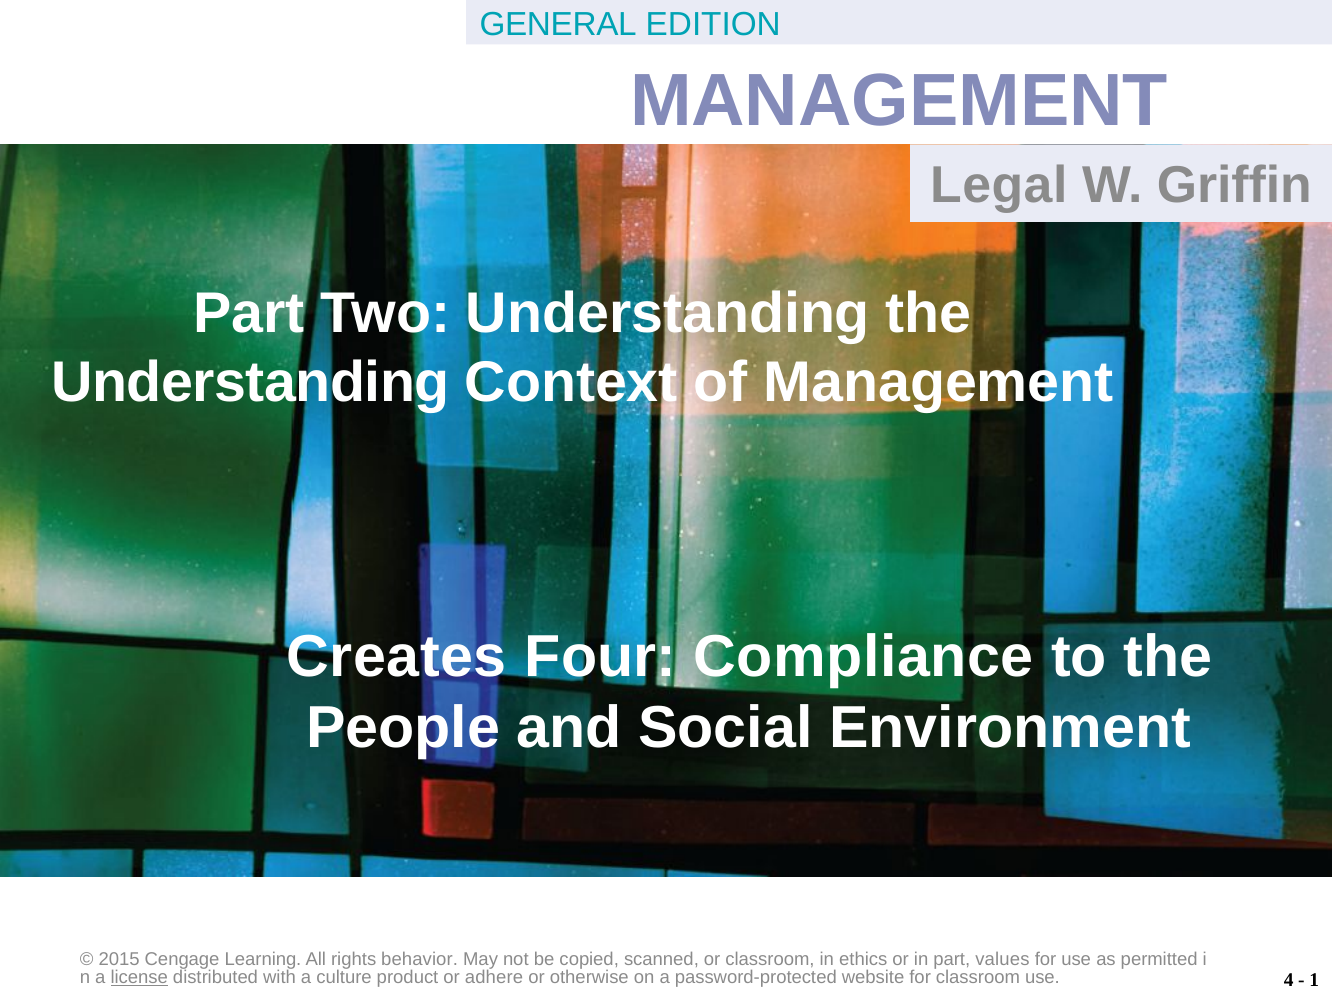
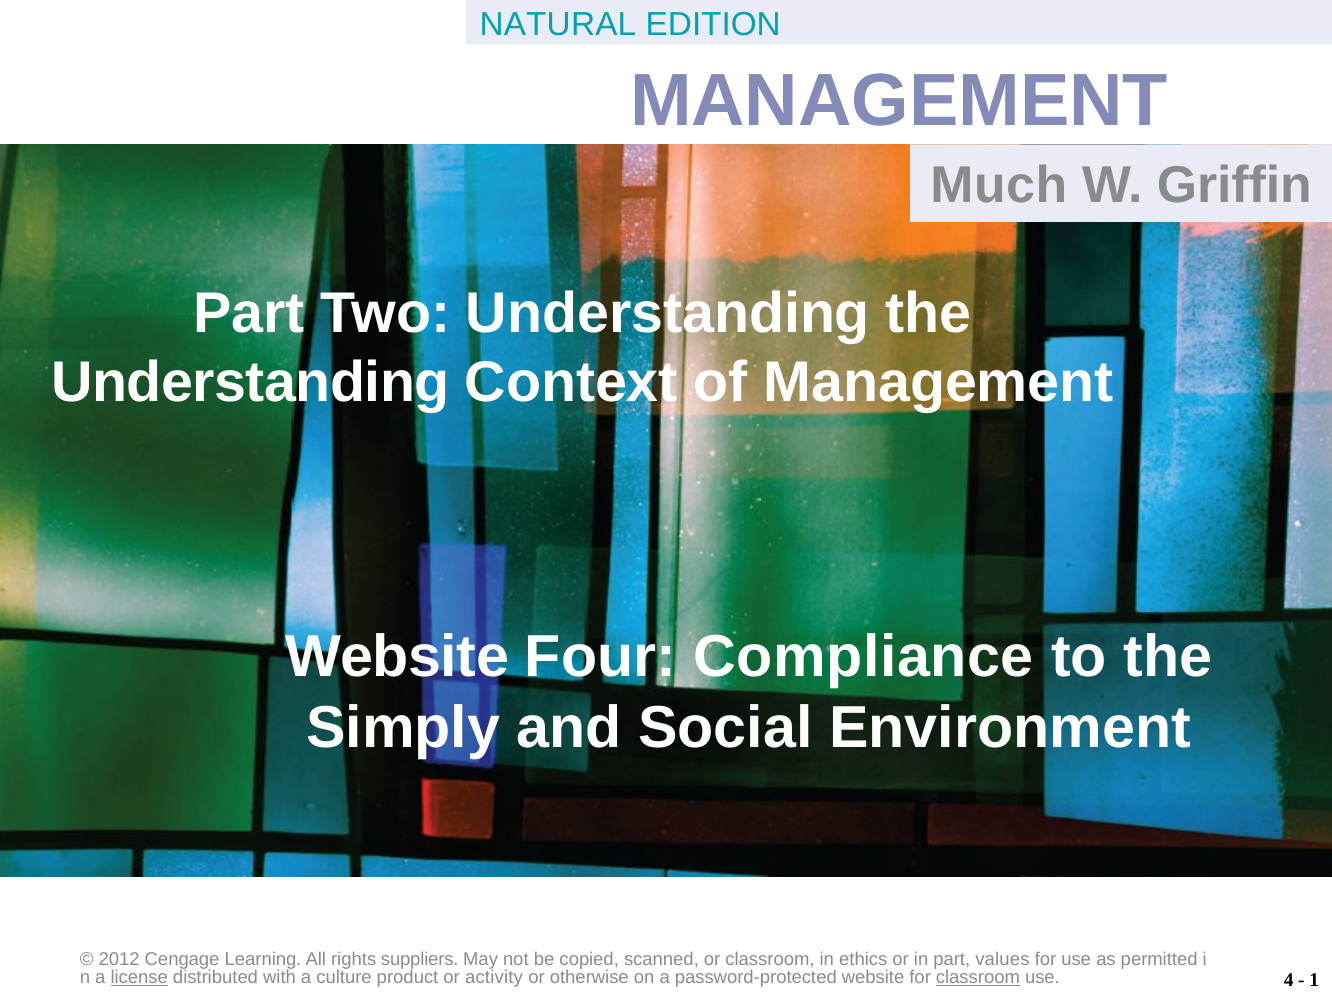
GENERAL: GENERAL -> NATURAL (558, 25)
Legal: Legal -> Much (999, 186)
Creates: Creates -> Website (397, 657)
People: People -> Simply (403, 728)
2015: 2015 -> 2012 (119, 959)
behavior: behavior -> suppliers (420, 959)
adhere: adhere -> activity (494, 978)
classroom underline: none -> present (978, 978)
